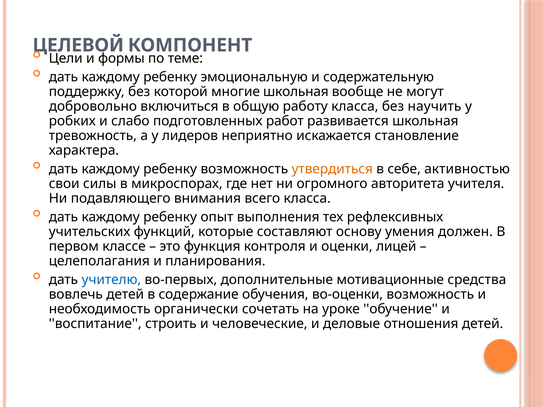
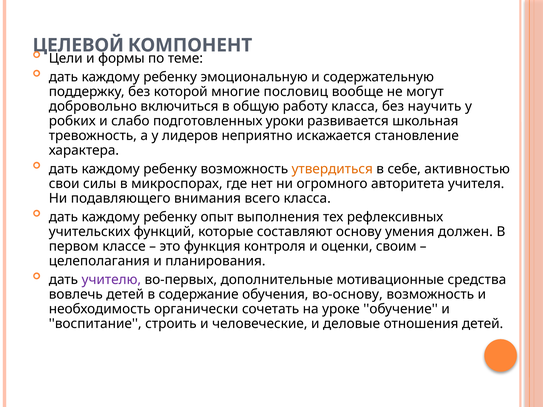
многие школьная: школьная -> пословиц (296, 92)
работ: работ -> уроки (285, 121)
лицей: лицей -> своим (396, 247)
учителю colour: blue -> purple (111, 280)
во-оценки: во-оценки -> во-основу (347, 295)
